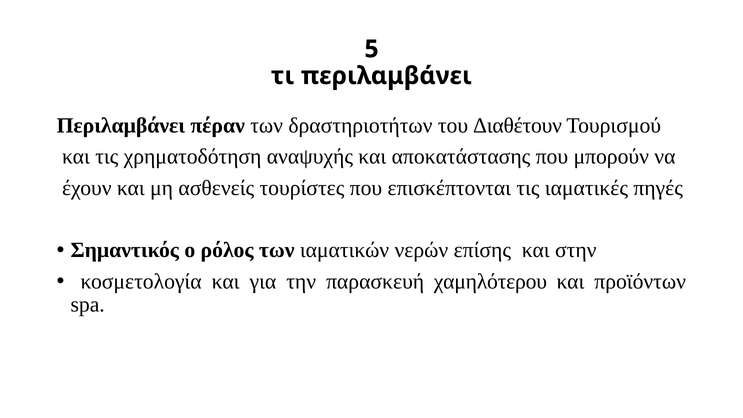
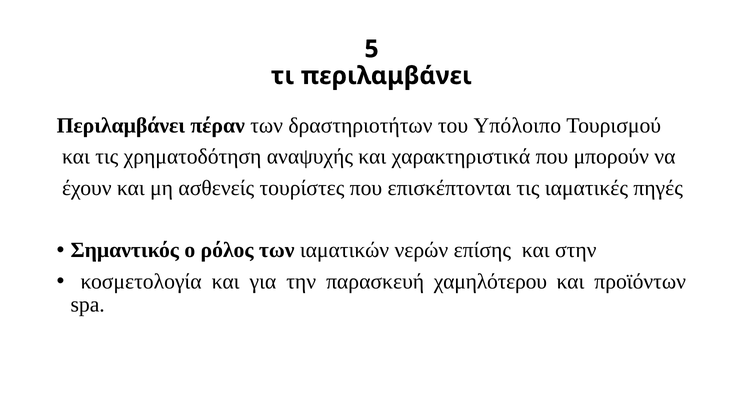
Διαθέτουν: Διαθέτουν -> Υπόλοιπο (517, 126)
αποκατάστασης: αποκατάστασης -> χαρακτηριστικά (461, 157)
